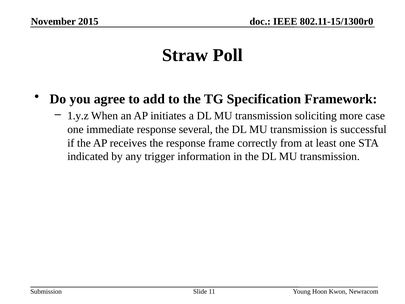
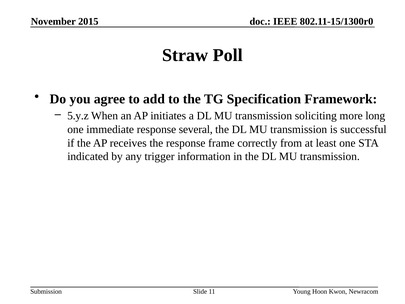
1.y.z: 1.y.z -> 5.y.z (78, 116)
case: case -> long (375, 116)
